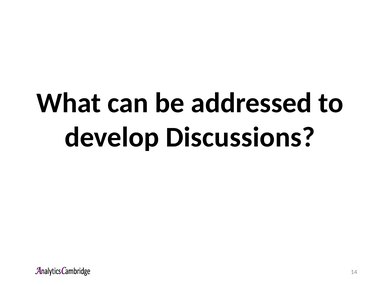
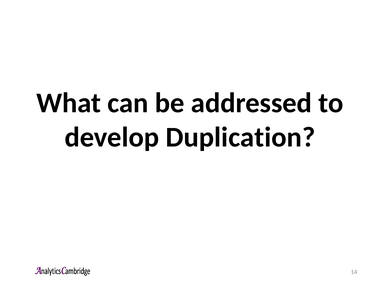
Discussions: Discussions -> Duplication (240, 137)
